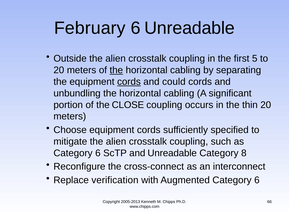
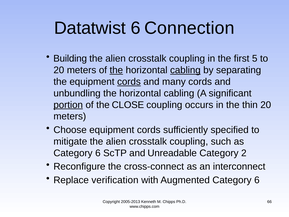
February: February -> Datatwist (90, 28)
6 Unreadable: Unreadable -> Connection (189, 28)
Outside: Outside -> Building (70, 58)
cabling underline: none -> present (185, 70)
could: could -> many (174, 82)
portion underline: none -> present (68, 105)
8: 8 -> 2 (244, 153)
